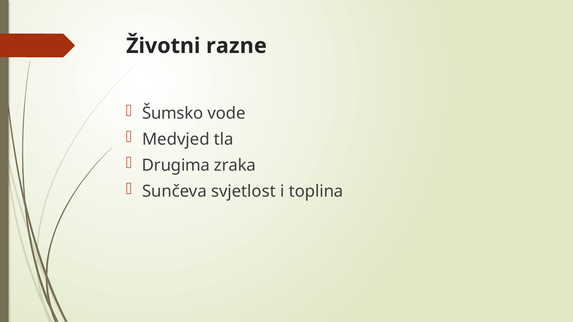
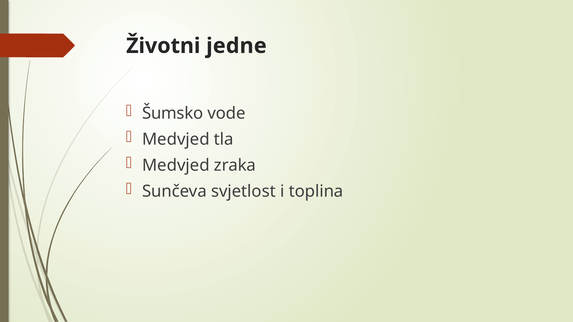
razne: razne -> jedne (236, 46)
Drugima: Drugima -> Medvjed (176, 166)
